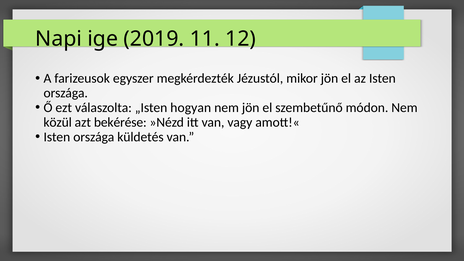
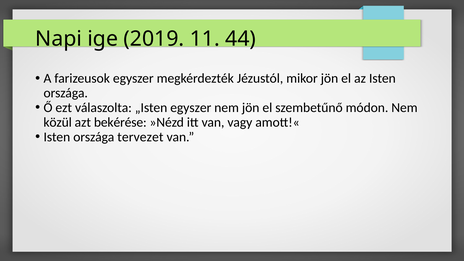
12: 12 -> 44 (241, 39)
„Isten hogyan: hogyan -> egyszer (191, 108)
küldetés: küldetés -> tervezet (140, 137)
